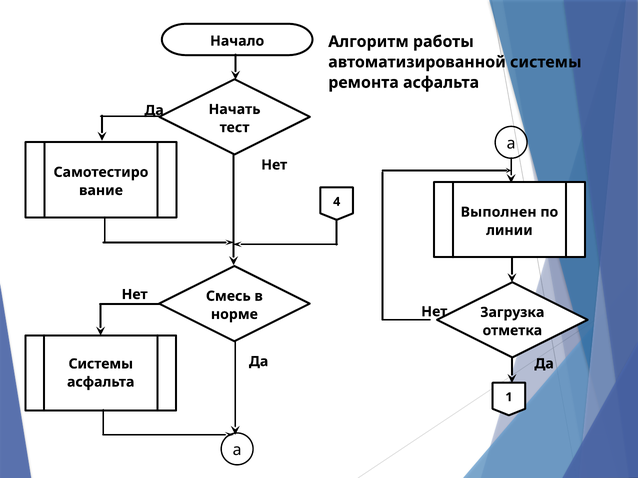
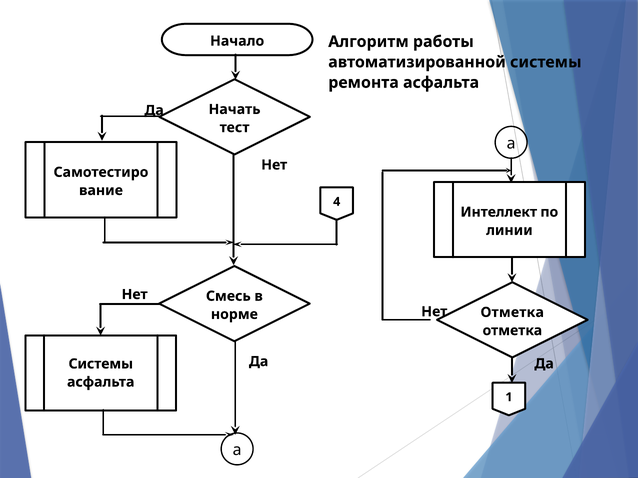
Выполнен: Выполнен -> Интеллект (499, 212)
Загрузка: Загрузка -> Отметка (512, 313)
